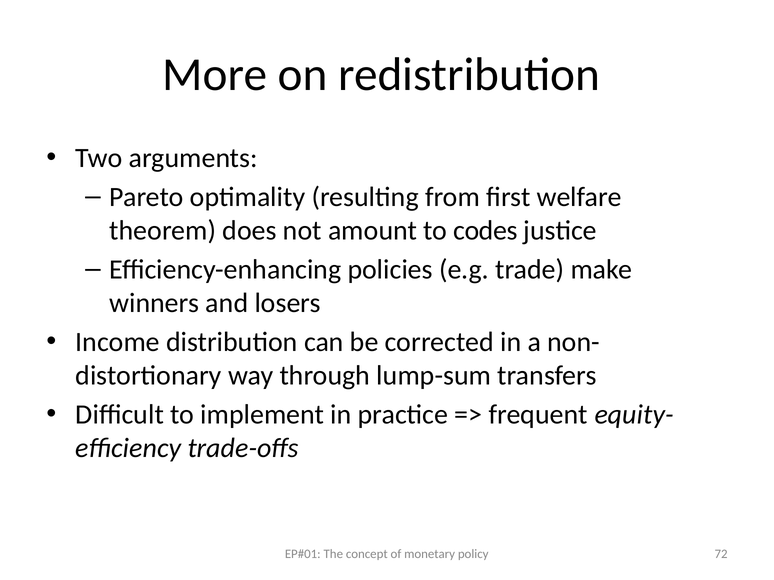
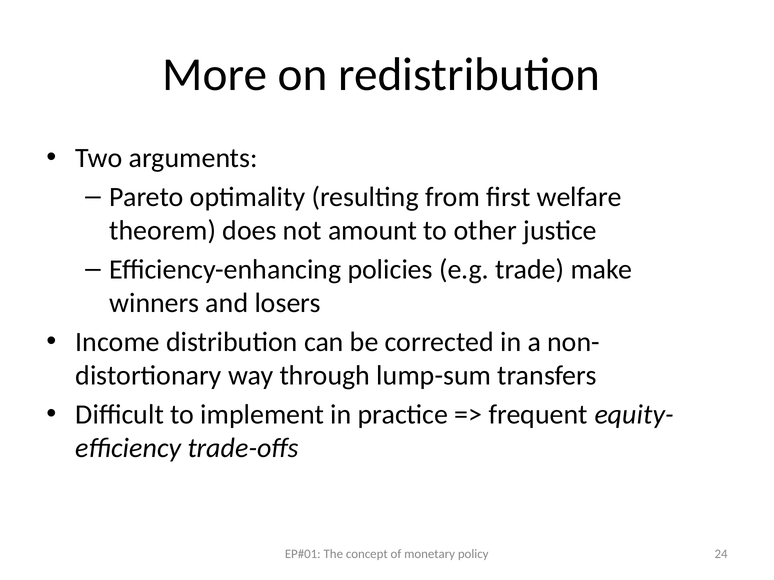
codes: codes -> other (485, 231)
72: 72 -> 24 (721, 554)
